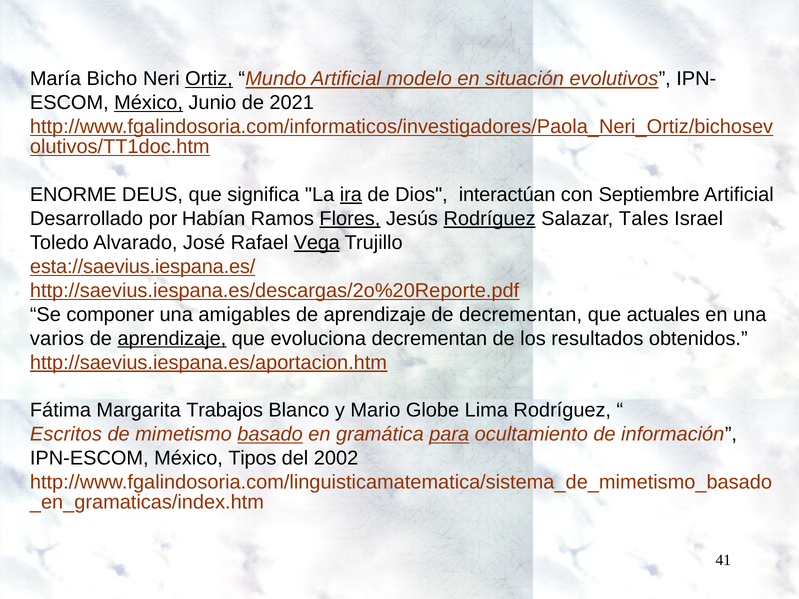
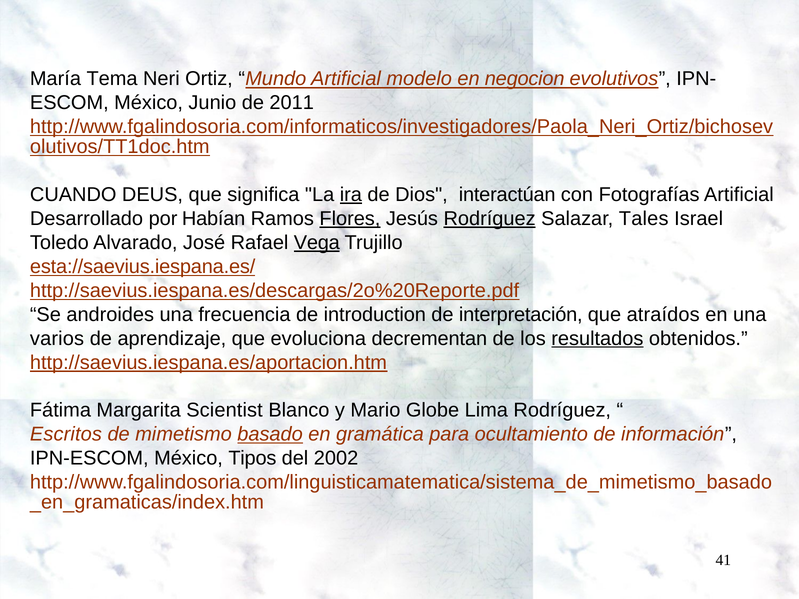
Bicho: Bicho -> Tema (112, 79)
Ortiz underline: present -> none (209, 79)
situación: situación -> negocion (525, 79)
México underline: present -> none (149, 103)
2021: 2021 -> 2011 (292, 103)
ENORME: ENORME -> CUANDO (73, 195)
Septiembre: Septiembre -> Fotografías (649, 195)
componer: componer -> androides (110, 315)
amigables: amigables -> frecuencia (244, 315)
aprendizaje: aprendizaje -> introduction (375, 315)
de decrementan: decrementan -> interpretación (521, 315)
actuales: actuales -> atraídos (663, 315)
aprendizaje underline: present -> none (172, 339)
resultados underline: none -> present (597, 339)
Trabajos: Trabajos -> Scientist (225, 411)
para underline: present -> none (449, 434)
